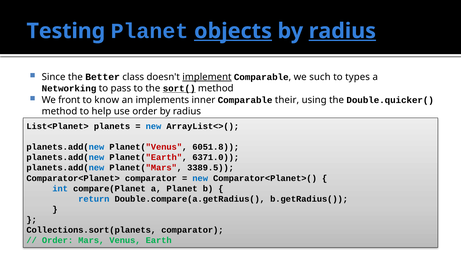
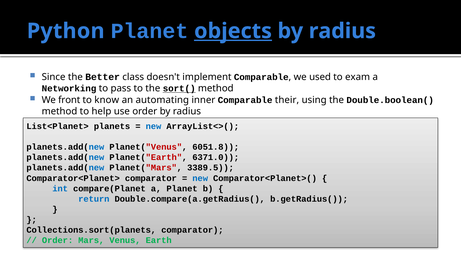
Testing: Testing -> Python (66, 31)
radius underline: present -> none (342, 31)
implement underline: present -> none (207, 77)
such: such -> used (320, 77)
types: types -> exam (358, 77)
implements: implements -> automating (162, 100)
Double.quicker(: Double.quicker( -> Double.boolean( (390, 100)
